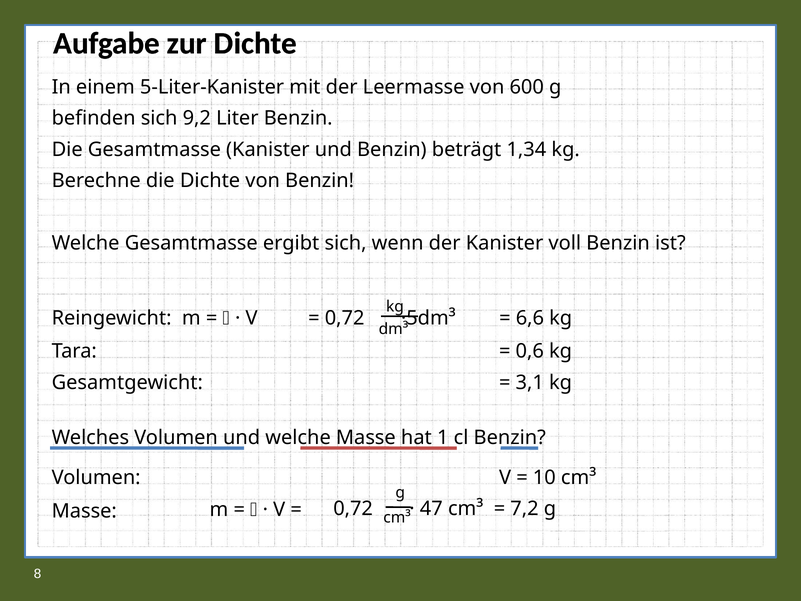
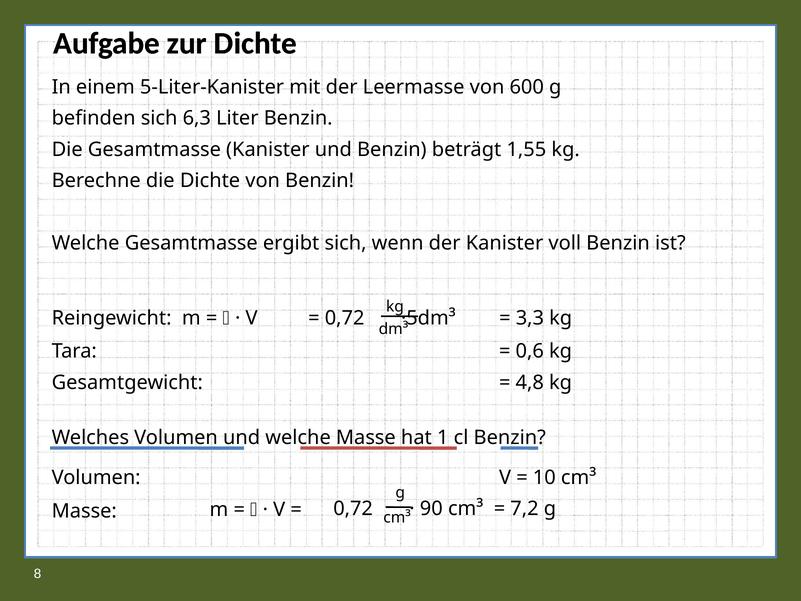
9,2: 9,2 -> 6,3 (197, 118)
1,34: 1,34 -> 1,55 (526, 149)
6,6: 6,6 -> 3,3 (530, 318)
3,1: 3,1 -> 4,8 (530, 382)
47: 47 -> 90 (431, 509)
